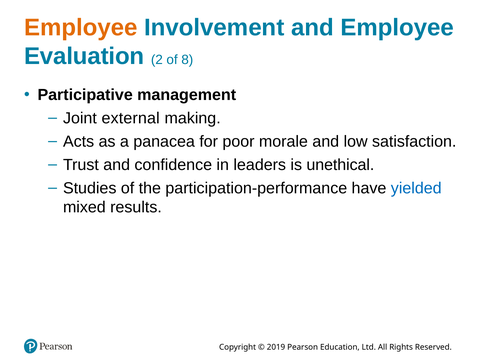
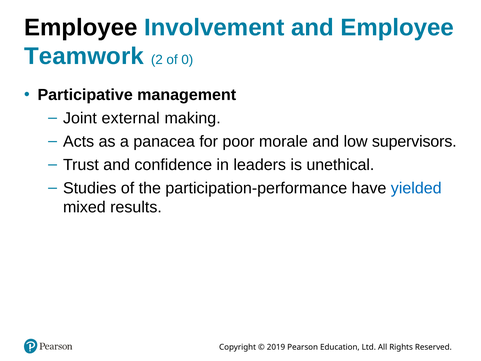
Employee colour: orange -> black (81, 27)
Evaluation: Evaluation -> Teamwork (84, 56)
8: 8 -> 0 (187, 60)
satisfaction: satisfaction -> supervisors (414, 141)
